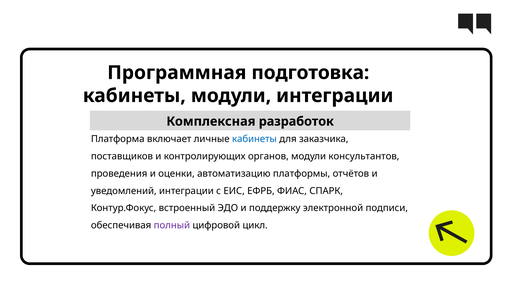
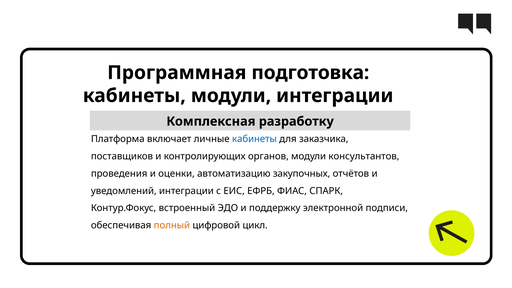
разработок: разработок -> разработку (296, 121)
платформы: платформы -> закупочных (302, 174)
полный colour: purple -> orange (172, 225)
